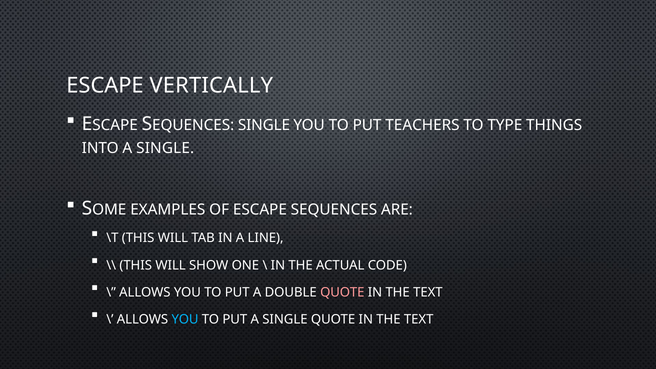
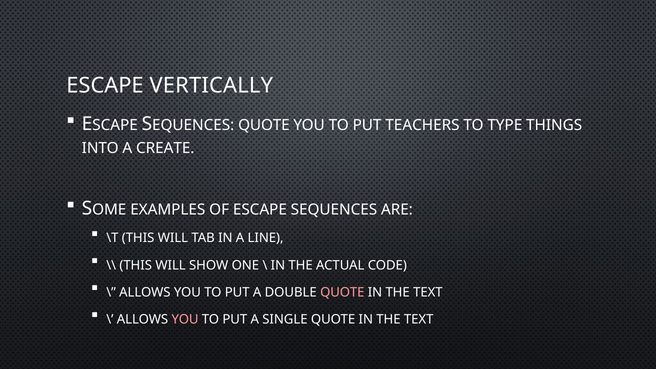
SINGLE: SINGLE -> QUOTE (264, 125)
INTO A SINGLE: SINGLE -> CREATE (165, 148)
YOU colour: light blue -> pink (185, 319)
